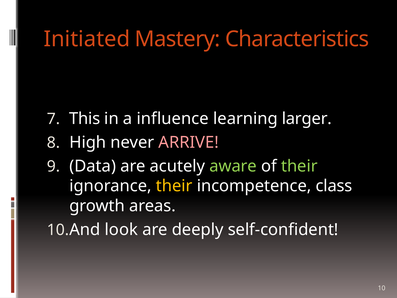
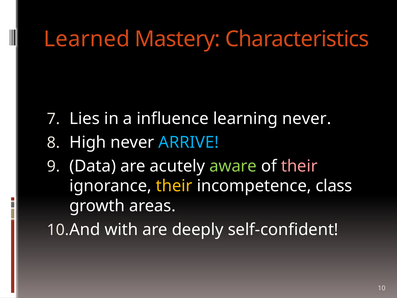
Initiated: Initiated -> Learned (87, 39)
This: This -> Lies (85, 119)
learning larger: larger -> never (307, 119)
ARRIVE colour: pink -> light blue (189, 142)
their colour: light green -> pink (299, 166)
look: look -> with (121, 229)
